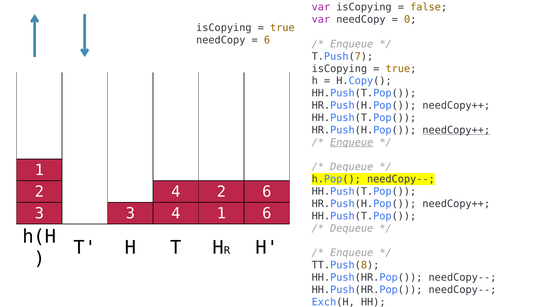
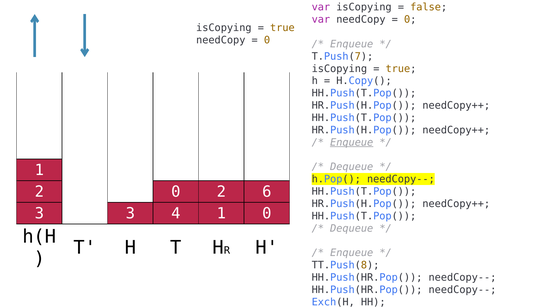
6: 6 -> 0 (267, 40)
needCopy++ underline: present -> none (456, 130)
2 4: 4 -> 0 (176, 192)
1 6: 6 -> 0 (267, 214)
